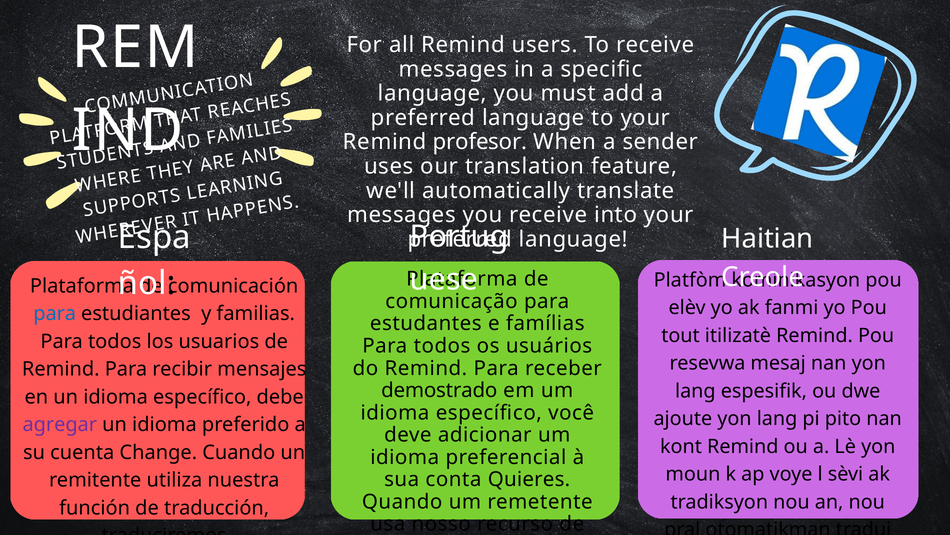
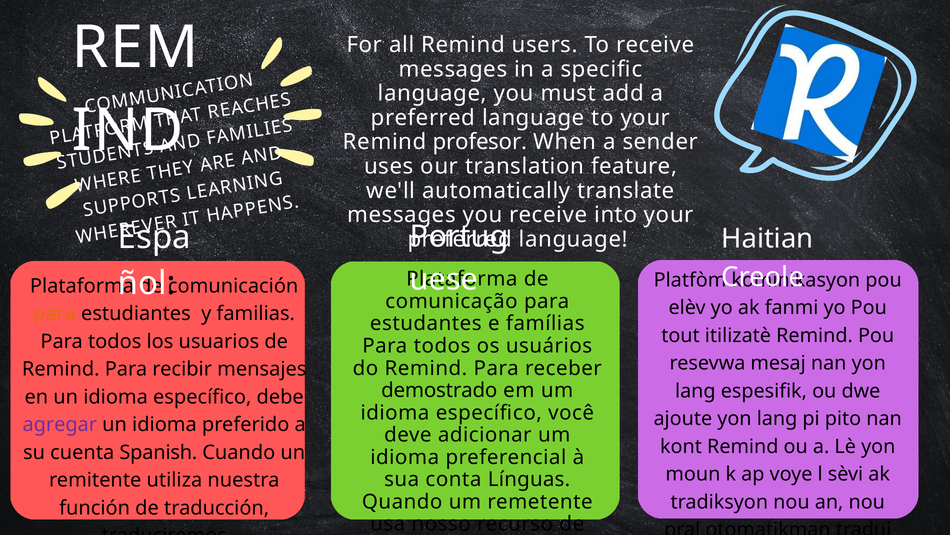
para colour: blue -> orange (55, 314)
Change: Change -> Spanish (158, 452)
Quieres: Quieres -> Línguas (529, 479)
